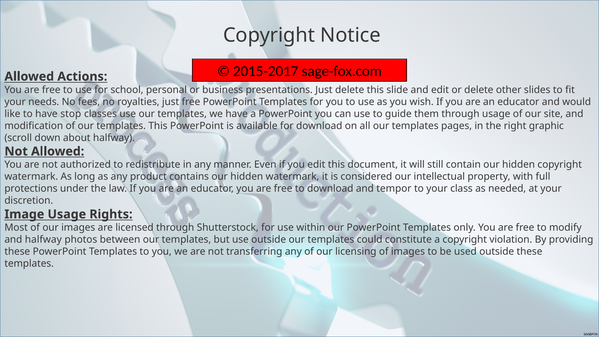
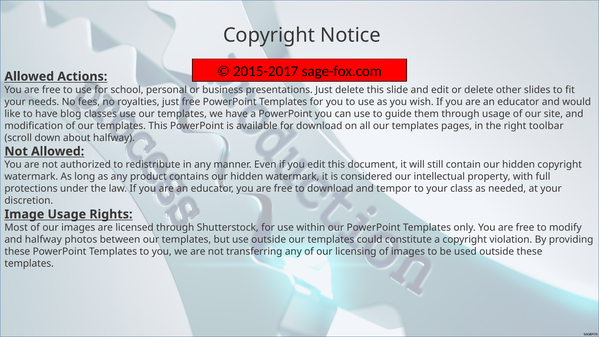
stop: stop -> blog (71, 114)
graphic: graphic -> toolbar (546, 126)
